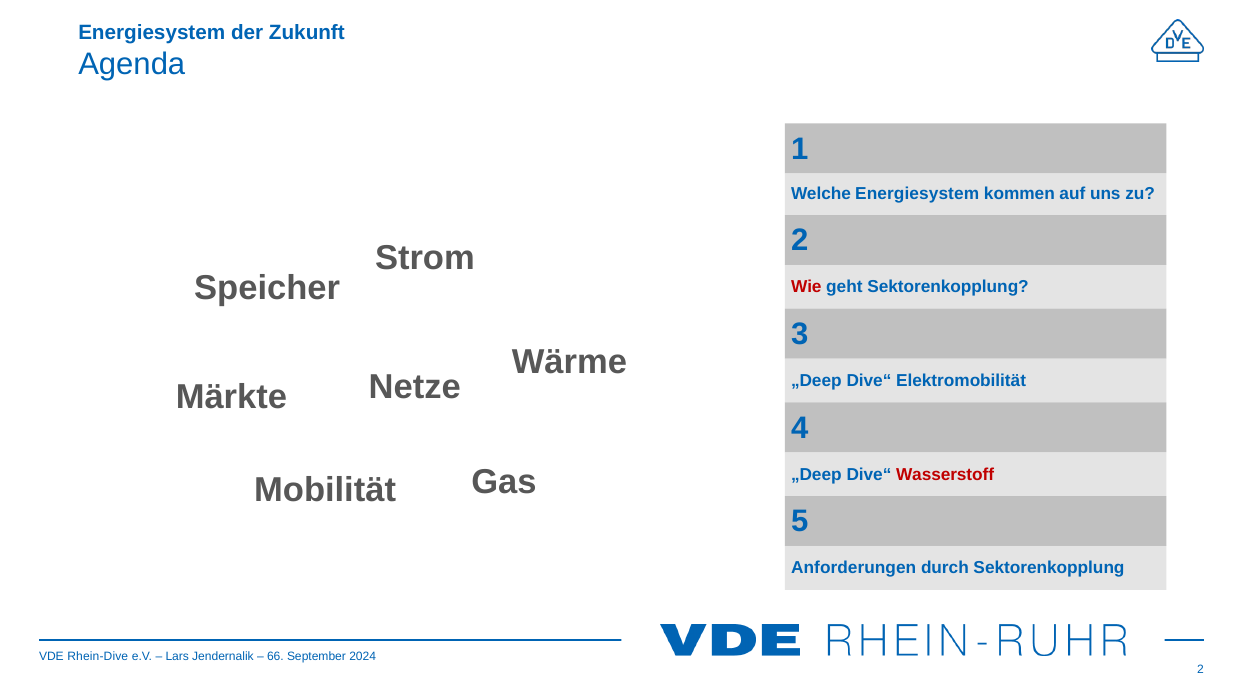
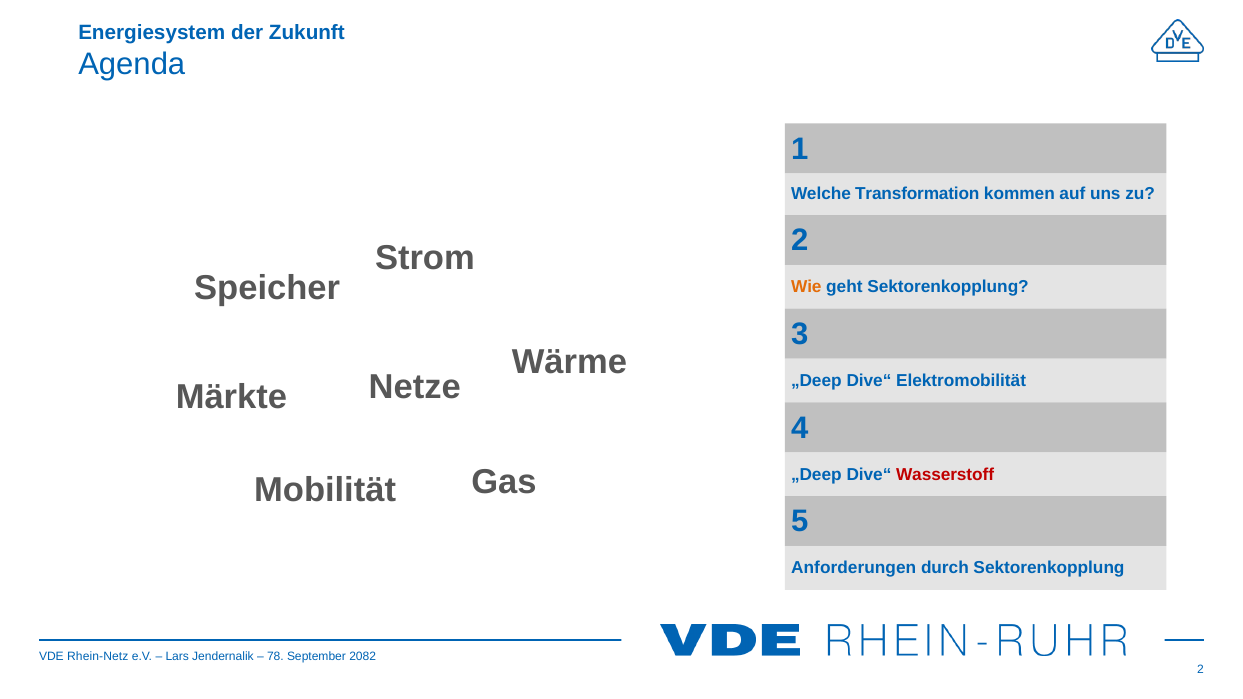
Welche Energiesystem: Energiesystem -> Transformation (917, 194)
Wie colour: red -> orange (806, 287)
Rhein-Dive: Rhein-Dive -> Rhein-Netz (98, 657)
66: 66 -> 78 (275, 657)
2024: 2024 -> 2082 (363, 657)
